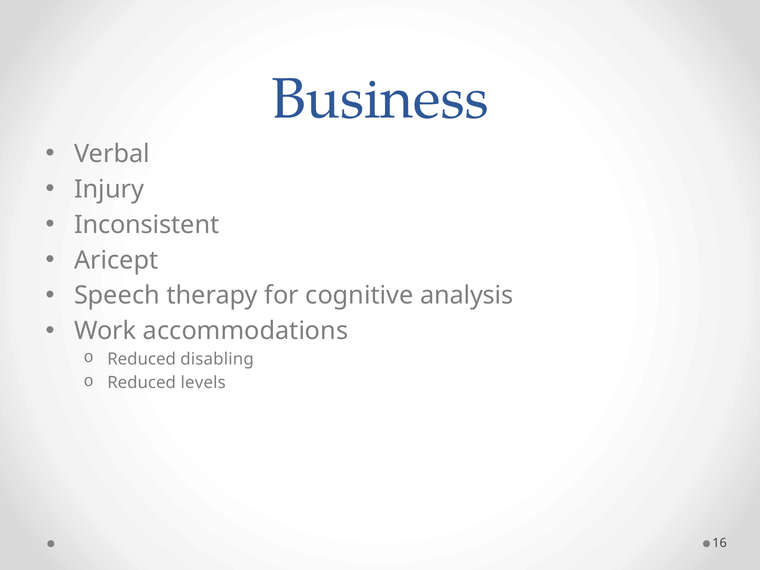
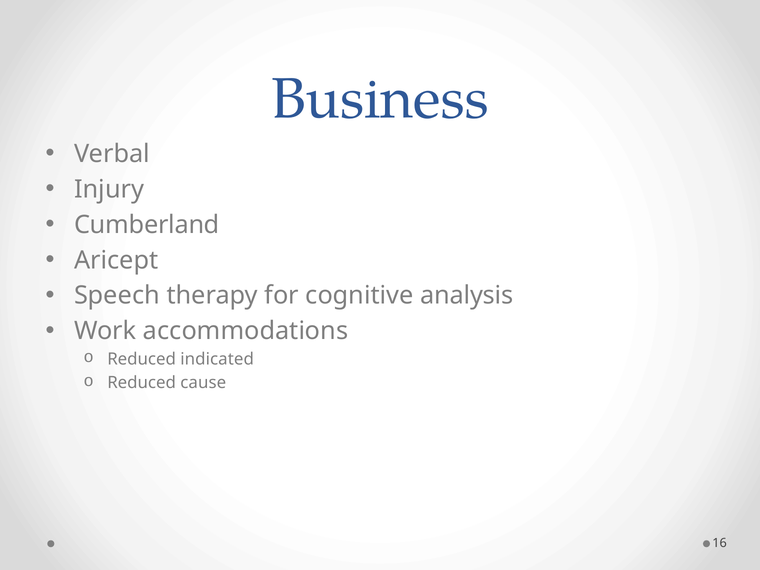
Inconsistent: Inconsistent -> Cumberland (147, 225)
disabling: disabling -> indicated (217, 359)
levels: levels -> cause (203, 383)
